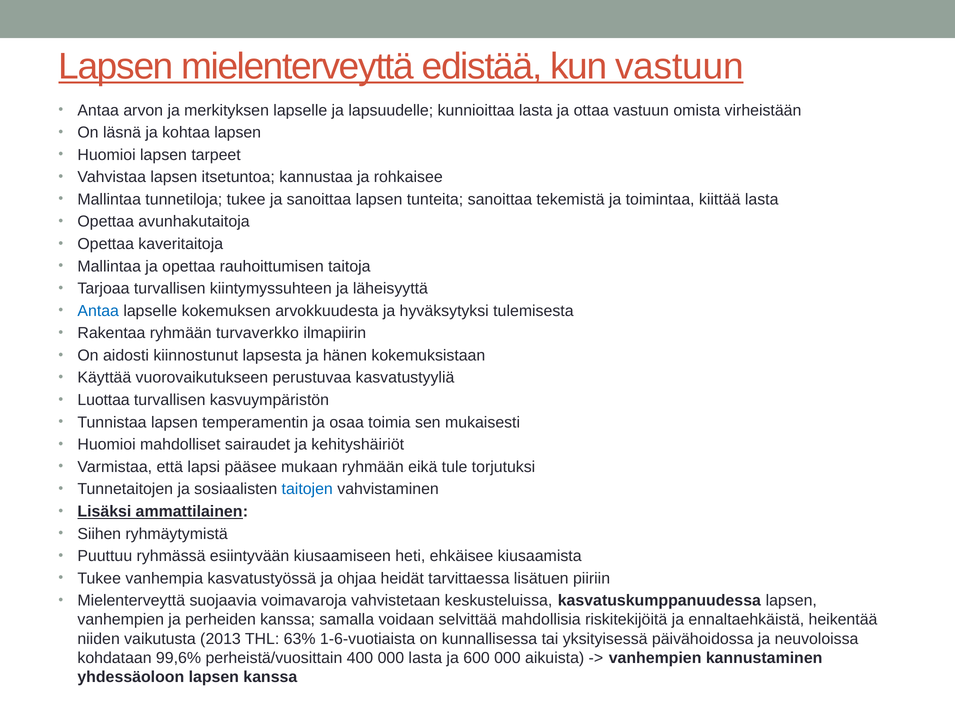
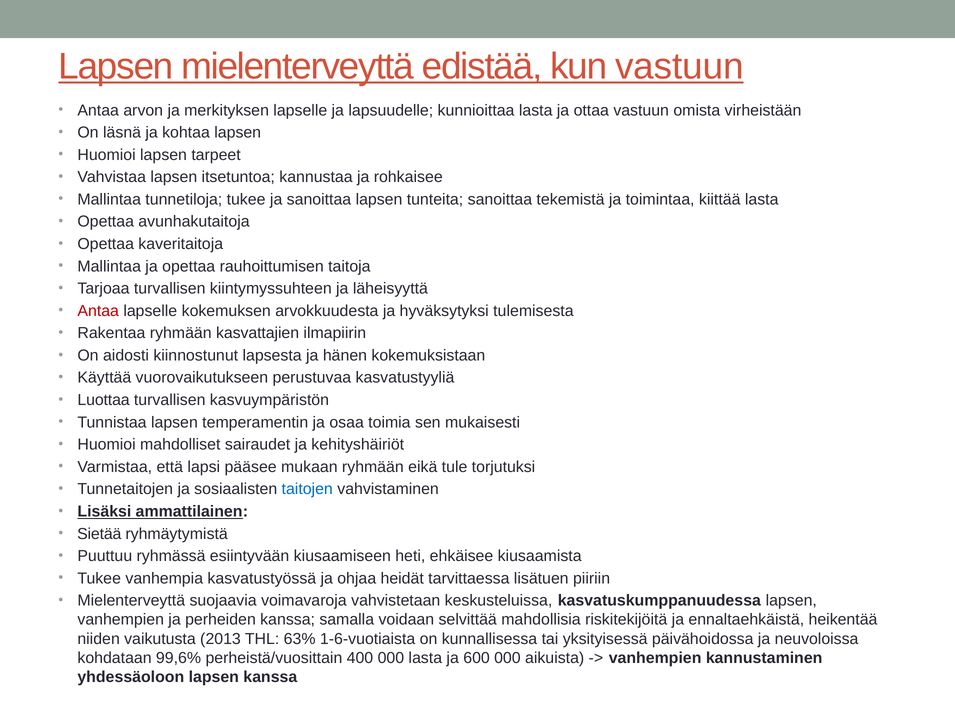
Antaa colour: blue -> red (98, 311)
turvaverkko: turvaverkko -> kasvattajien (258, 333)
Siihen: Siihen -> Sietää (99, 534)
